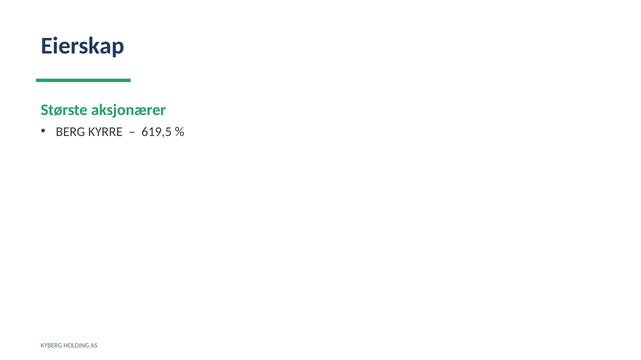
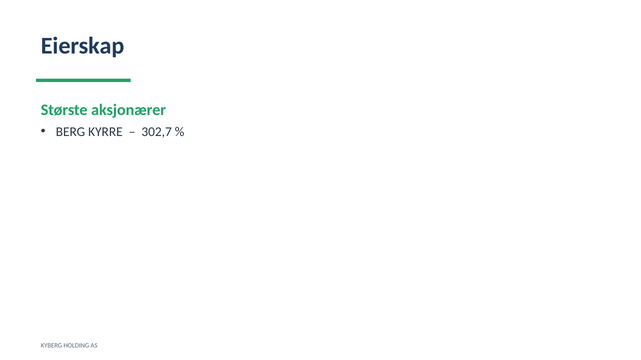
619,5: 619,5 -> 302,7 (157, 132)
